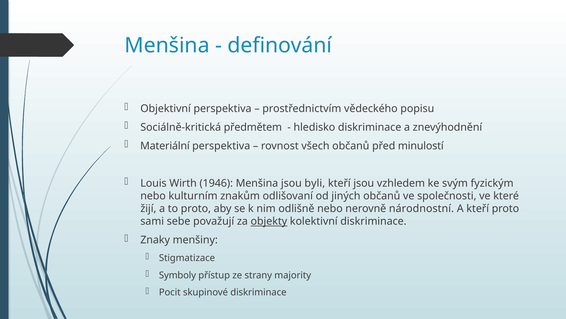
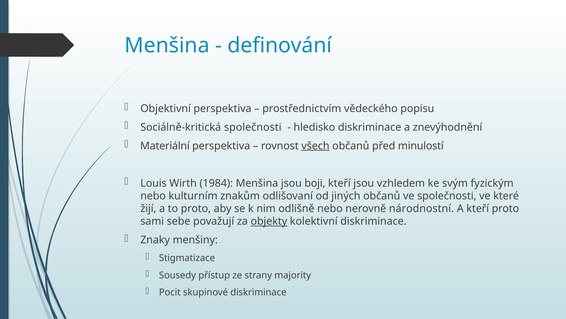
Sociálně-kritická předmětem: předmětem -> společnosti (253, 127)
všech underline: none -> present (315, 146)
1946: 1946 -> 1984 (216, 183)
byli: byli -> boji (315, 183)
Symboly: Symboly -> Sousedy (177, 275)
